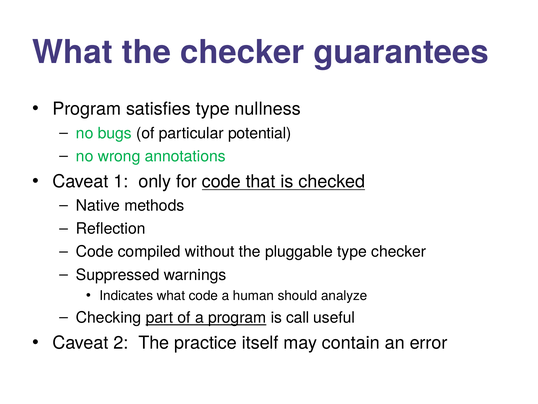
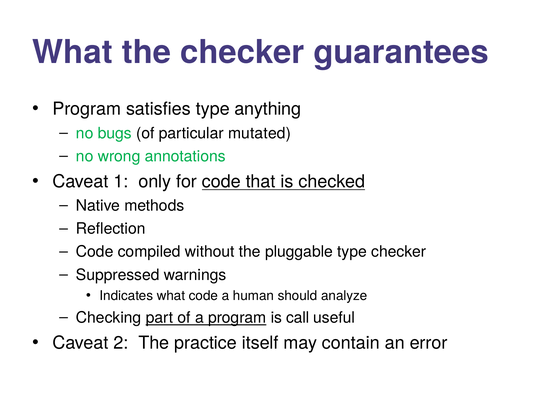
nullness: nullness -> anything (268, 109)
potential: potential -> mutated (260, 133)
